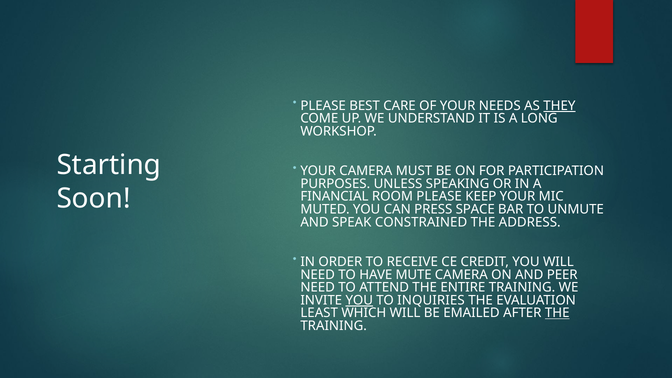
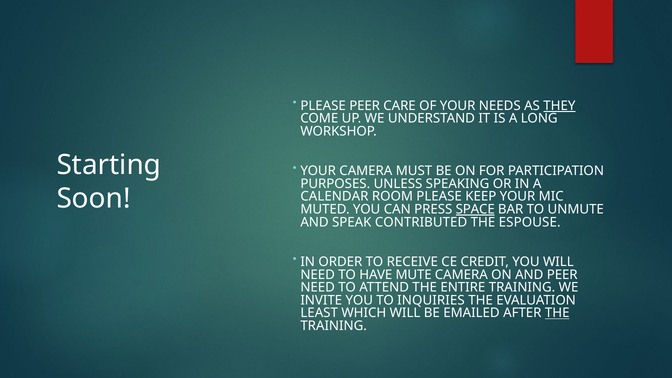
PLEASE BEST: BEST -> PEER (365, 106)
FINANCIAL: FINANCIAL -> CALENDAR (334, 197)
SPACE underline: none -> present (475, 209)
CONSTRAINED: CONSTRAINED -> CONTRIBUTED (421, 222)
ADDRESS: ADDRESS -> ESPOUSE (530, 222)
YOU underline: present -> none (359, 300)
